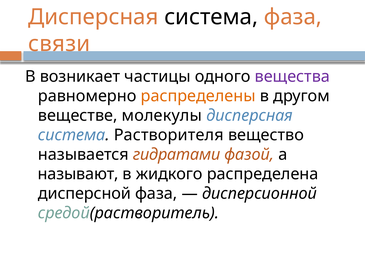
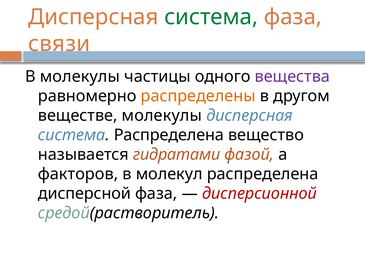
система colour: black -> green (211, 17)
В возникает: возникает -> молекулы (80, 77)
система Растворителя: Растворителя -> Распределена (169, 135)
называют: называют -> факторов (78, 174)
жидкого: жидкого -> молекул (169, 174)
дисперсионной colour: black -> red (259, 193)
